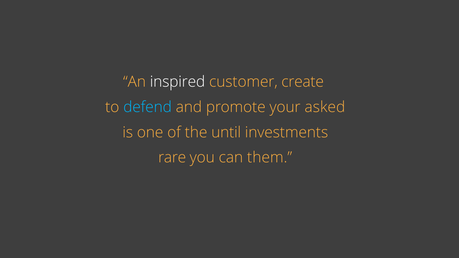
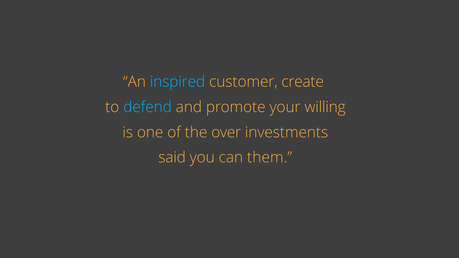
inspired colour: white -> light blue (178, 82)
asked: asked -> willing (325, 107)
until: until -> over (226, 132)
rare: rare -> said (172, 158)
